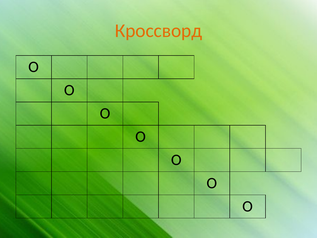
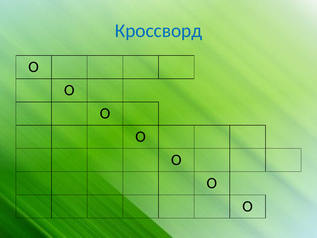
Кроссворд colour: orange -> blue (158, 31)
